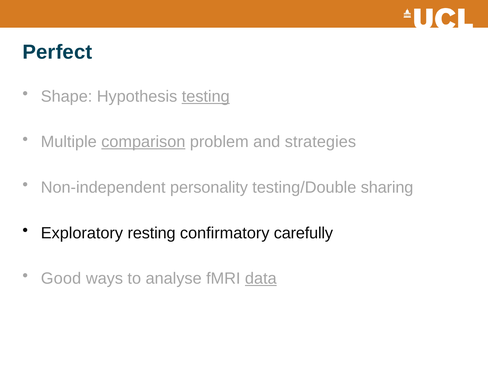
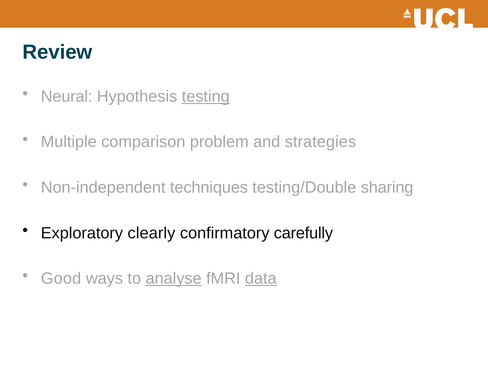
Perfect: Perfect -> Review (57, 52)
Shape: Shape -> Neural (67, 96)
comparison underline: present -> none (143, 142)
personality: personality -> techniques (209, 187)
resting: resting -> clearly (151, 233)
analyse underline: none -> present (174, 279)
